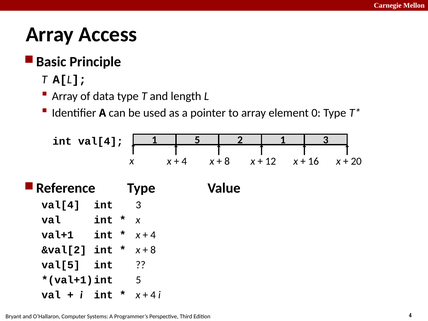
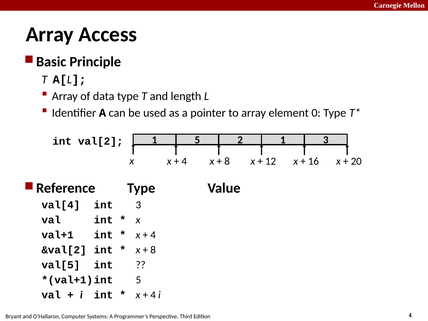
int val[4: val[4 -> val[2 (101, 141)
